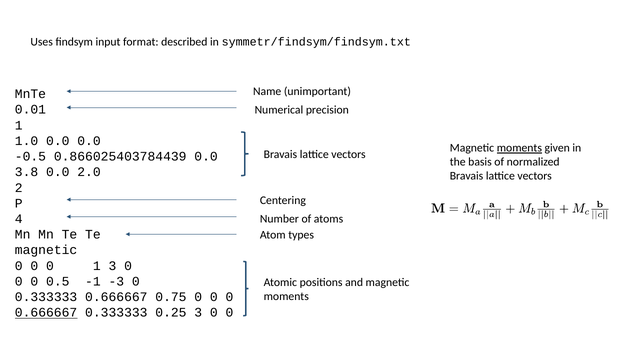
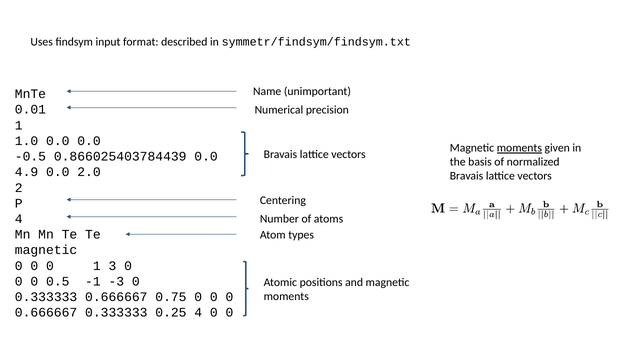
3.8: 3.8 -> 4.9 (27, 172)
0.666667 underline: present -> none (46, 312)
0.25 3: 3 -> 4 (198, 312)
